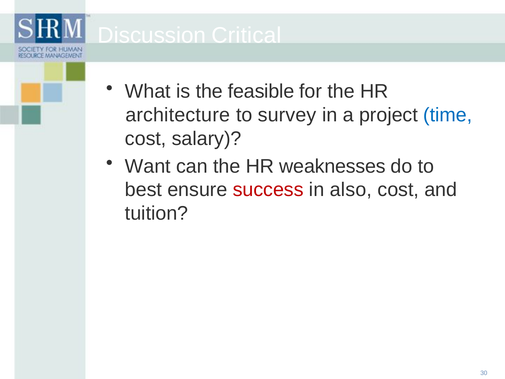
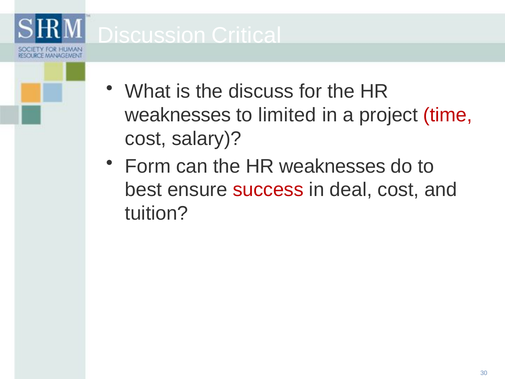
feasible: feasible -> discuss (261, 91)
architecture: architecture -> weaknesses (178, 115)
survey: survey -> limited (287, 115)
time colour: blue -> red (448, 115)
Want: Want -> Form (148, 166)
also: also -> deal (351, 190)
